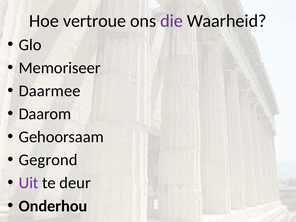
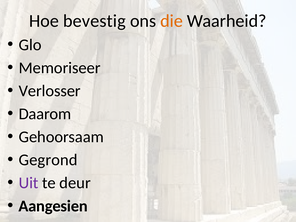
vertroue: vertroue -> bevestig (94, 21)
die colour: purple -> orange (172, 21)
Daarmee: Daarmee -> Verlosser (50, 91)
Onderhou: Onderhou -> Aangesien (53, 206)
